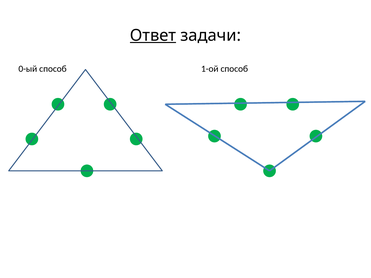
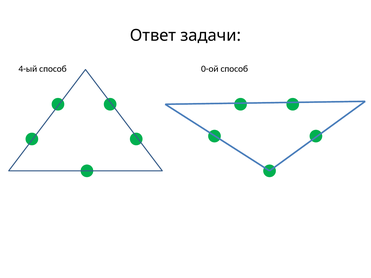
Ответ underline: present -> none (153, 35)
0-ый: 0-ый -> 4-ый (28, 69)
1-ой: 1-ой -> 0-ой (210, 69)
